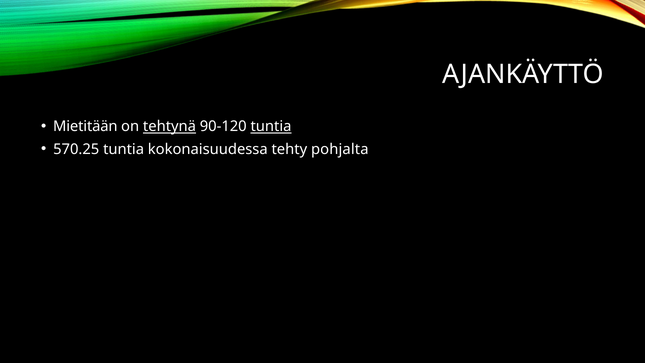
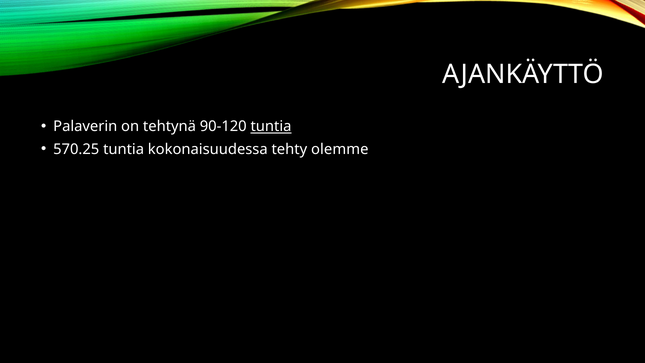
Mietitään: Mietitään -> Palaverin (85, 126)
tehtynä underline: present -> none (170, 126)
pohjalta: pohjalta -> olemme (340, 149)
